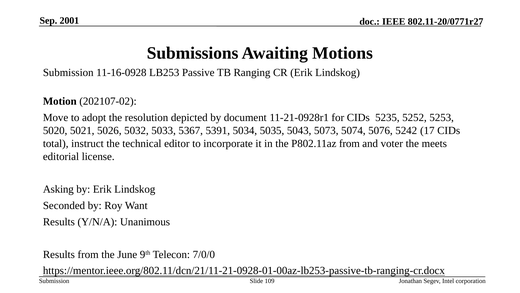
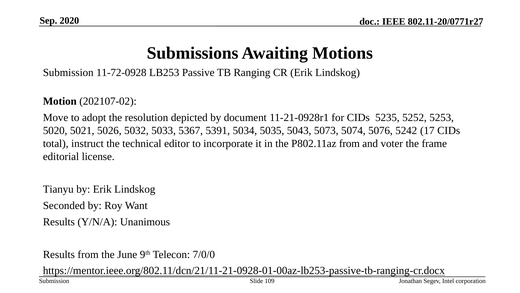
2001: 2001 -> 2020 (69, 21)
11-16-0928: 11-16-0928 -> 11-72-0928 (121, 73)
meets: meets -> frame (434, 143)
Asking: Asking -> Tianyu (58, 189)
